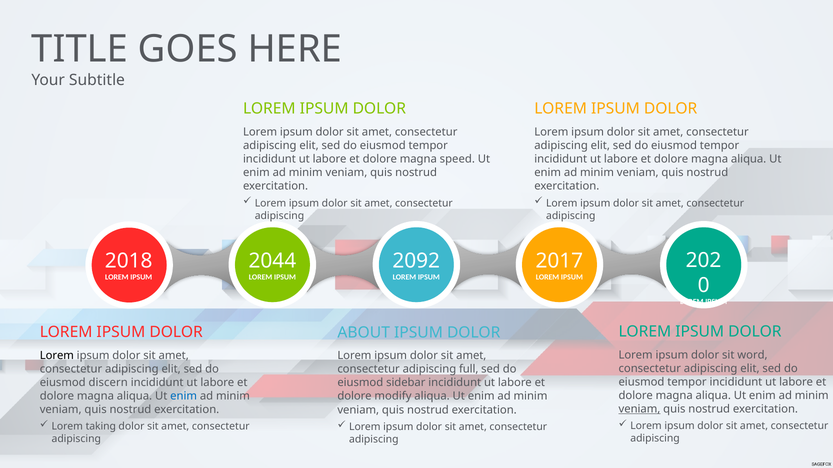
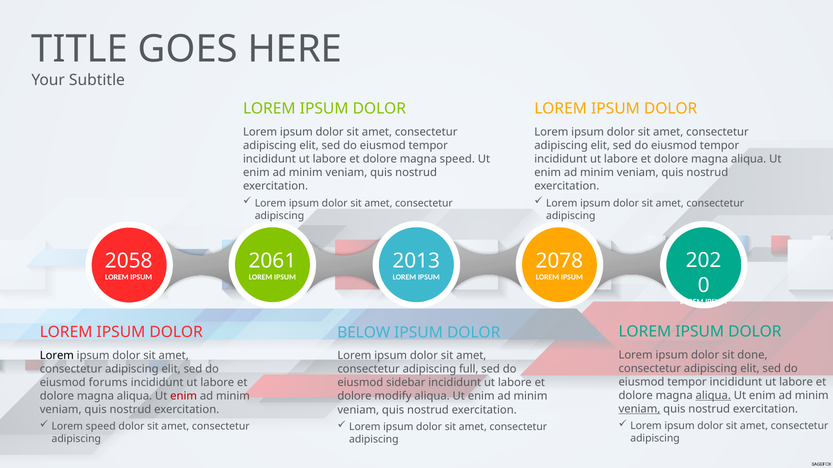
2018: 2018 -> 2058 (129, 261)
2044: 2044 -> 2061 (272, 261)
2092: 2092 -> 2013 (416, 261)
2017: 2017 -> 2078 (559, 261)
ABOUT: ABOUT -> BELOW (364, 333)
word: word -> done (752, 355)
discern: discern -> forums (108, 383)
aliqua underline: none -> present (713, 396)
enim colour: blue -> red (184, 396)
Lorem taking: taking -> speed (101, 427)
